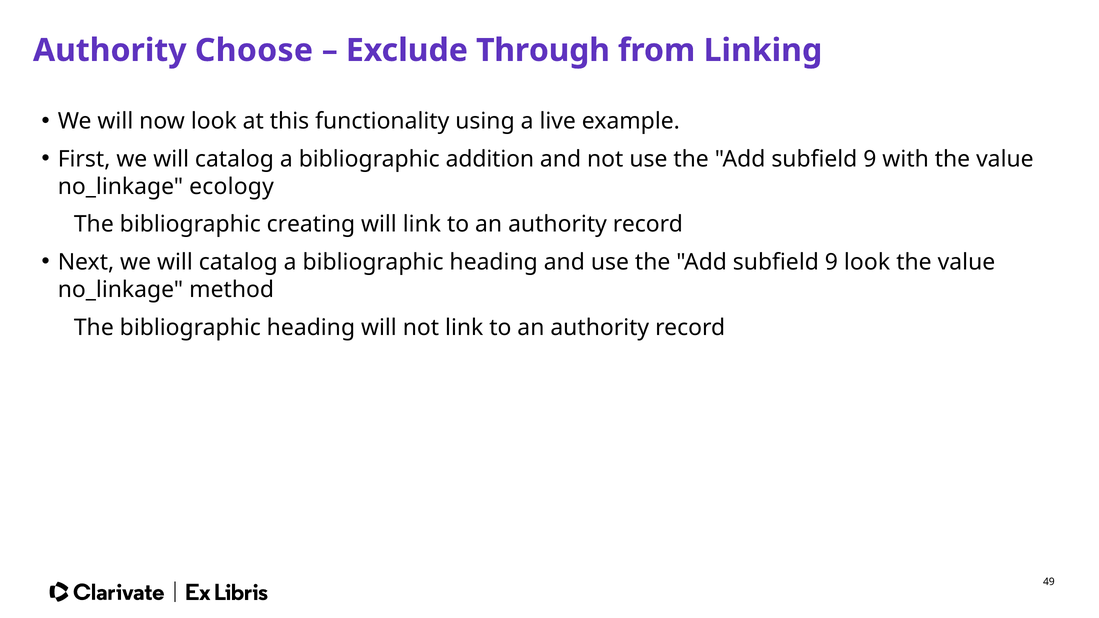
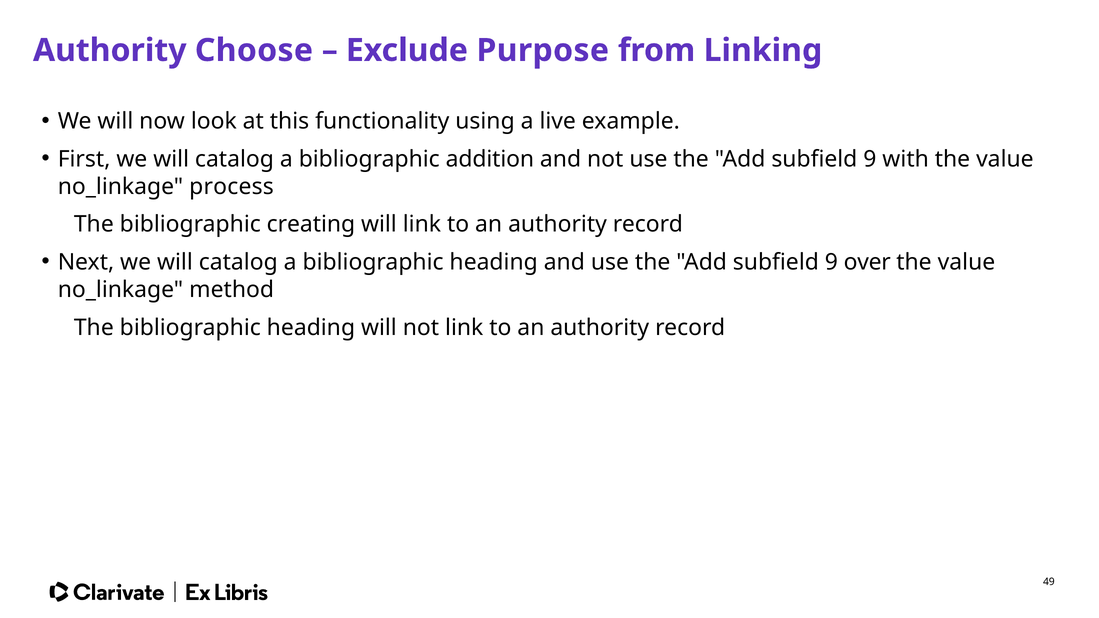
Through: Through -> Purpose (543, 50)
ecology: ecology -> process (232, 187)
9 look: look -> over (867, 262)
